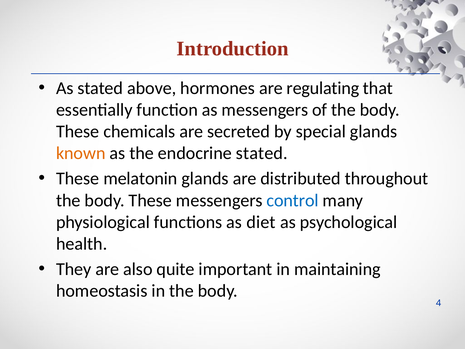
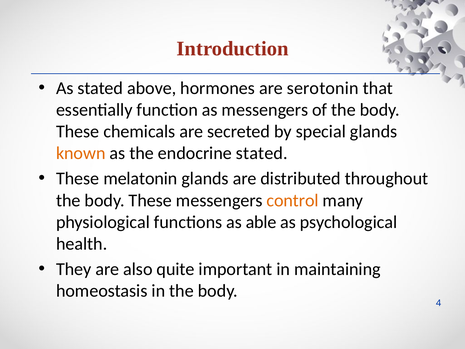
regulating: regulating -> serotonin (323, 88)
control colour: blue -> orange (293, 200)
diet: diet -> able (261, 222)
